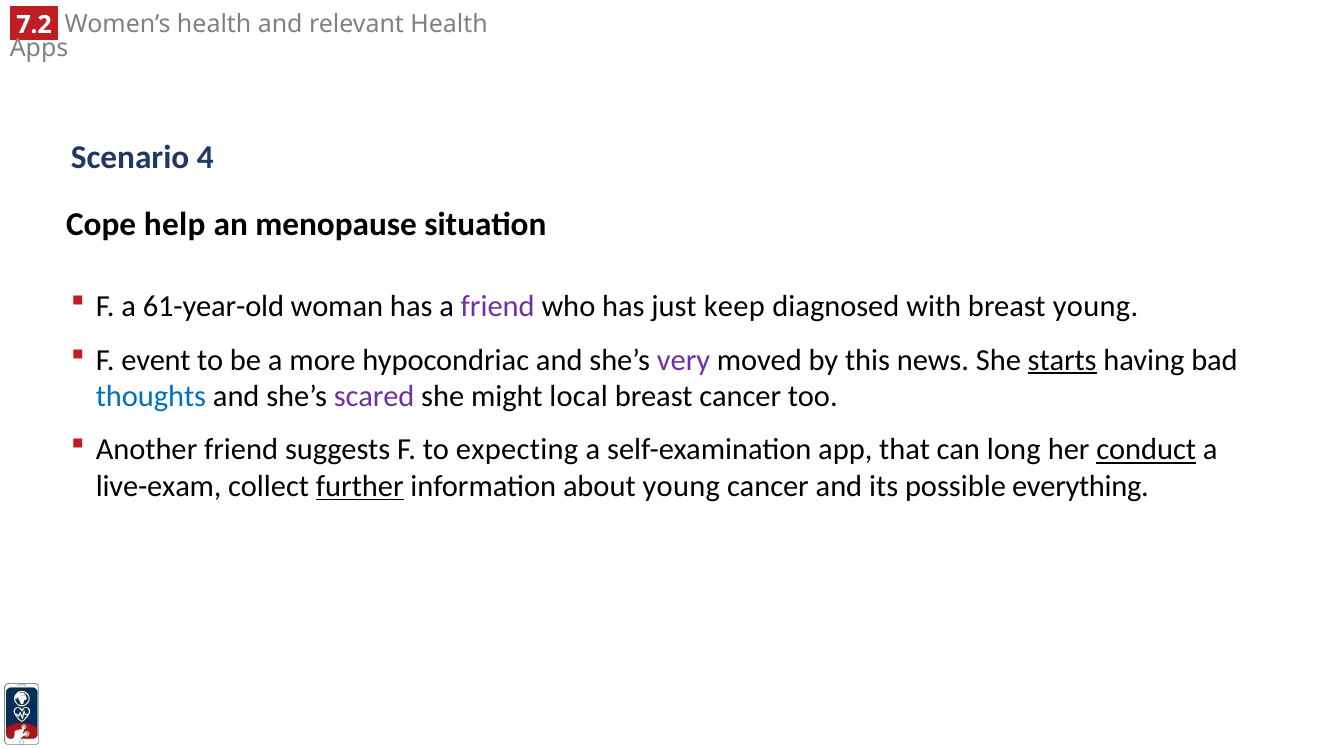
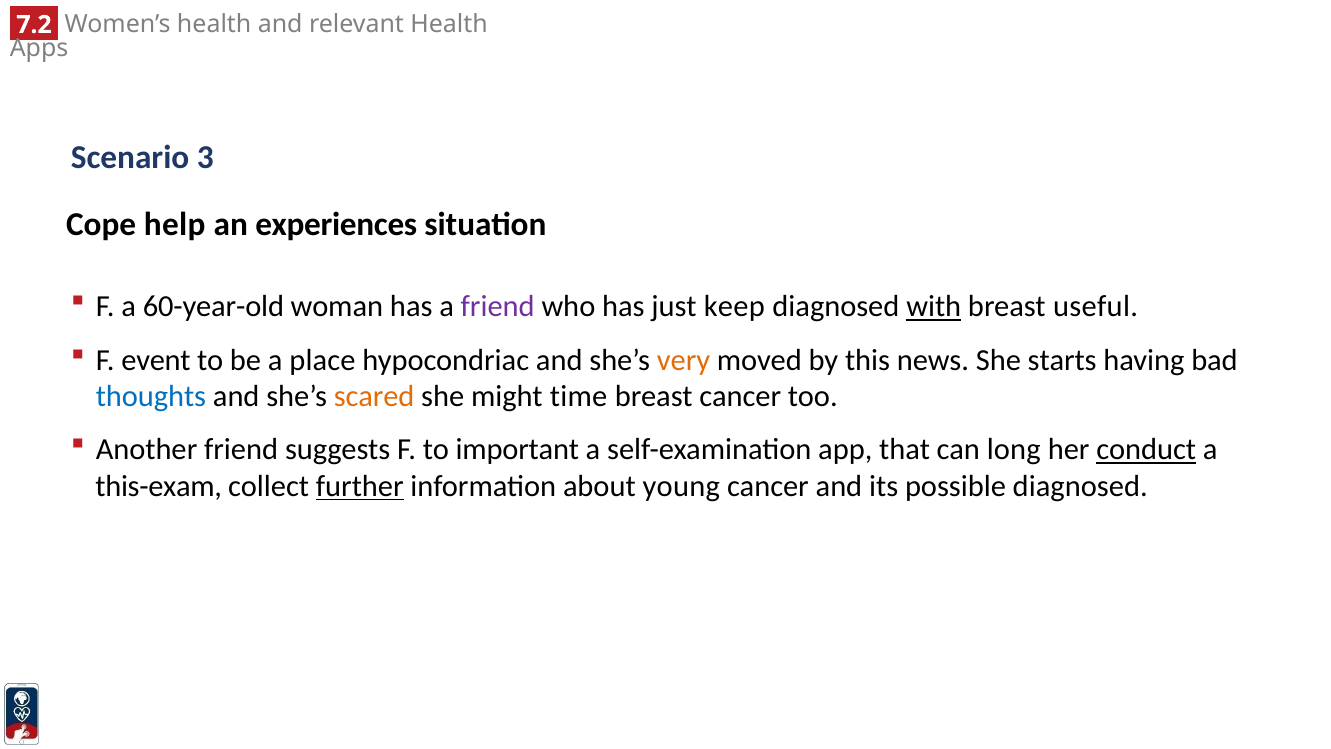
4: 4 -> 3 (205, 157)
menopause: menopause -> experiences (336, 225)
61-year-old: 61-year-old -> 60-year-old (213, 307)
with underline: none -> present (934, 307)
breast young: young -> useful (1096, 307)
more: more -> place (322, 360)
very colour: purple -> orange (684, 360)
starts underline: present -> none (1062, 360)
scared colour: purple -> orange (374, 396)
local: local -> time (579, 396)
expecting: expecting -> important (517, 450)
live-exam: live-exam -> this-exam (159, 486)
possible everything: everything -> diagnosed (1080, 486)
